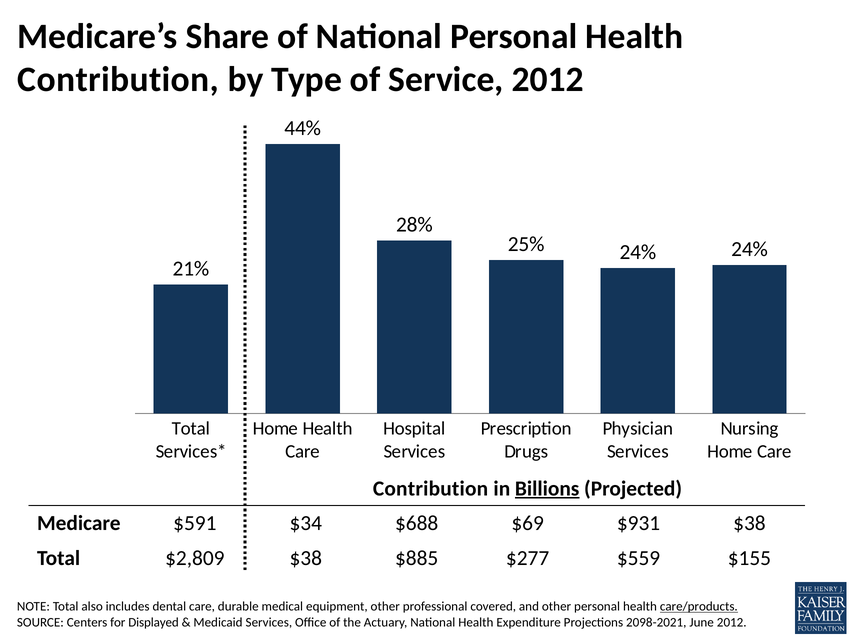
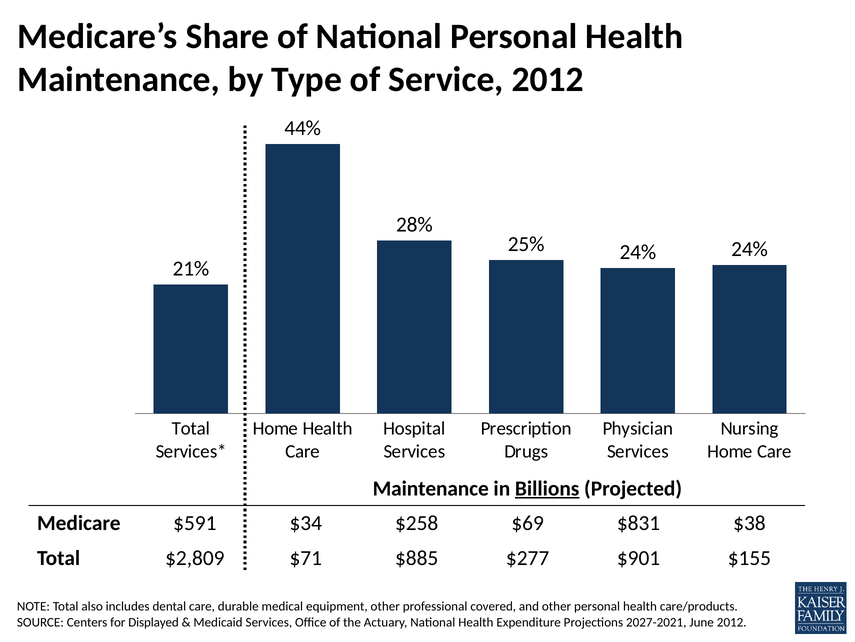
Contribution: Contribution -> Maintenance (118, 79)
Contribution: Contribution -> Maintenance (431, 488)
$688: $688 -> $258 (417, 523)
$931: $931 -> $831 (639, 523)
$2,809 $38: $38 -> $71 (306, 557)
$559: $559 -> $901 (639, 557)
care/products underline: present -> none (699, 606)
2098-2021: 2098-2021 -> 2027-2021 (656, 622)
